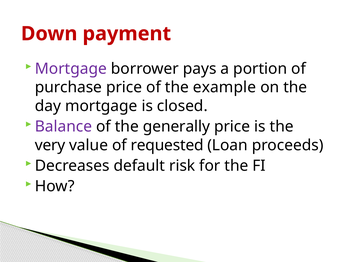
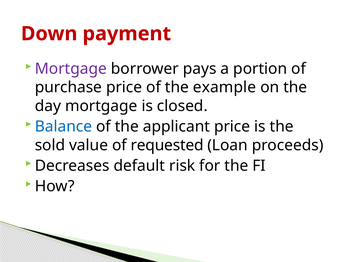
Balance colour: purple -> blue (63, 126)
generally: generally -> applicant (176, 126)
very: very -> sold (50, 145)
